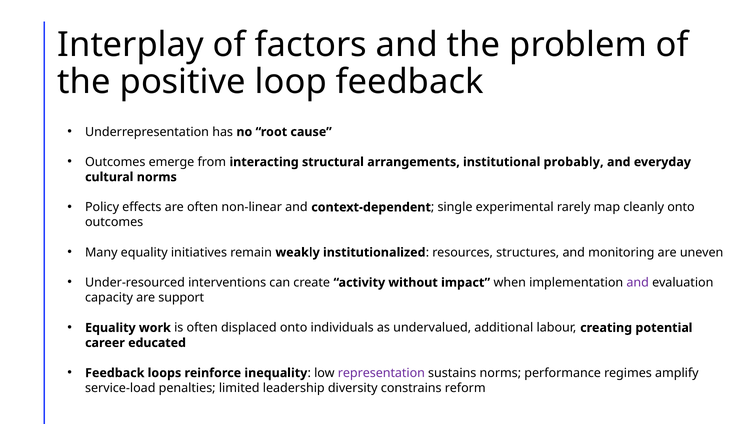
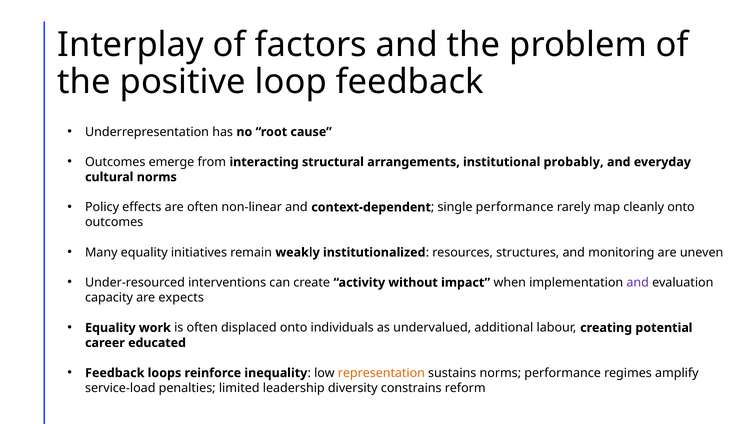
single experimental: experimental -> performance (515, 207)
support: support -> expects (181, 298)
representation colour: purple -> orange (381, 373)
